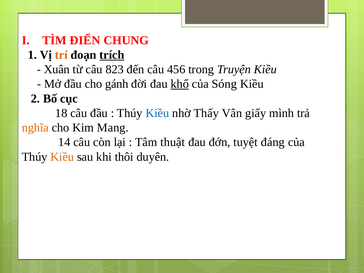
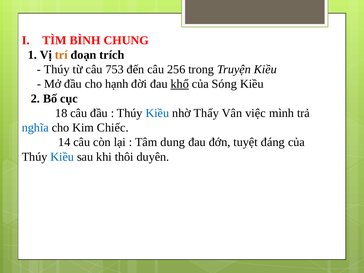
ĐIỂN: ĐIỂN -> BÌNH (85, 40)
trích underline: present -> none (112, 55)
Xuân: Xuân -> Thúy (57, 69)
823: 823 -> 753 (115, 69)
456: 456 -> 256 (176, 69)
gánh: gánh -> hạnh (117, 84)
giấy: giấy -> việc (256, 113)
nghĩa colour: orange -> blue (35, 128)
Mang: Mang -> Chiếc (113, 128)
thuật: thuật -> dung (173, 142)
Kiều colour: orange -> blue (62, 157)
